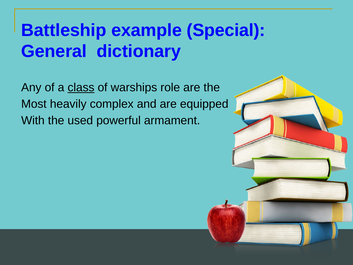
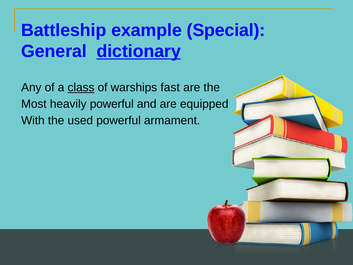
dictionary underline: none -> present (139, 51)
role: role -> fast (170, 87)
heavily complex: complex -> powerful (112, 104)
